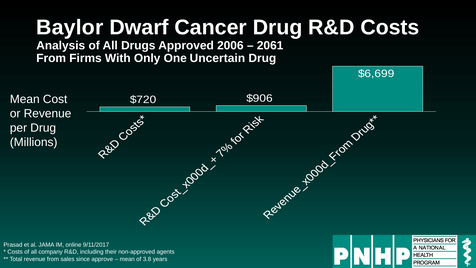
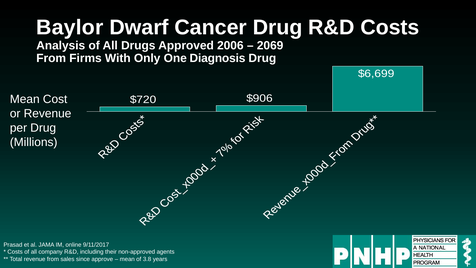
2061: 2061 -> 2069 (270, 45)
Uncertain: Uncertain -> Diagnosis (217, 58)
